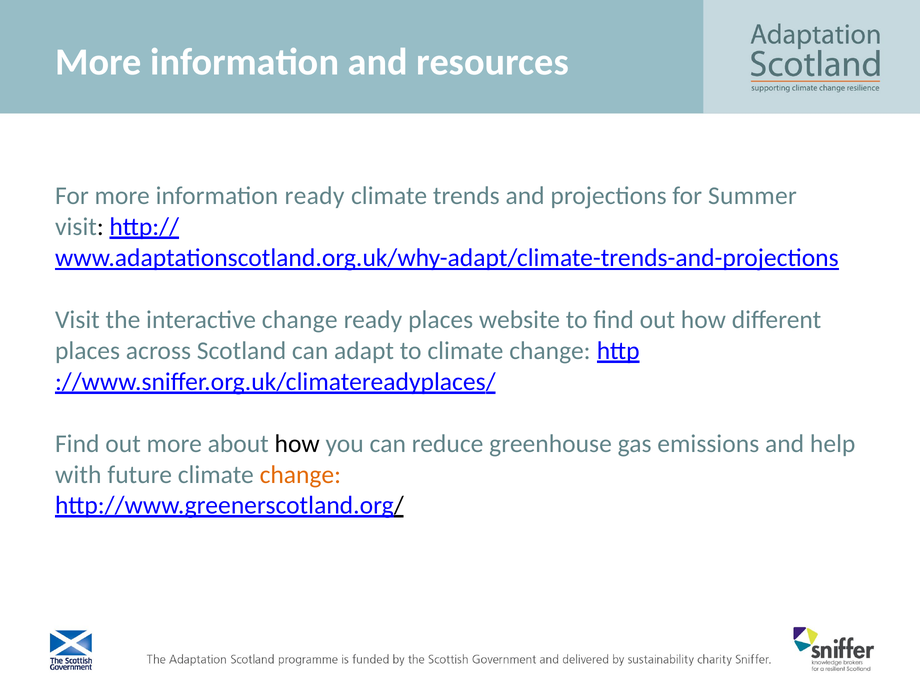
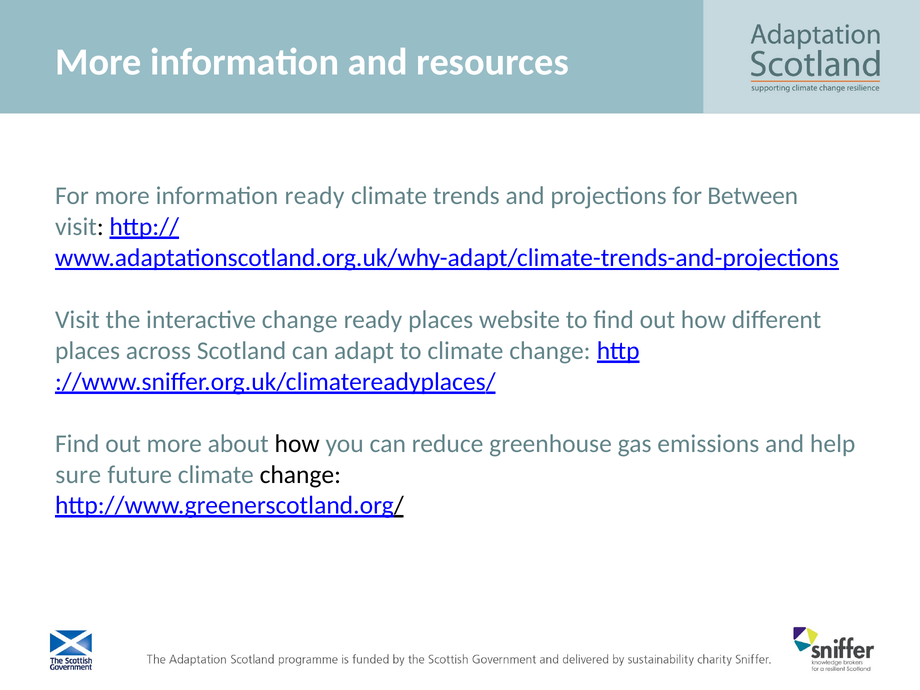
Summer: Summer -> Between (753, 196)
with: with -> sure (78, 475)
change colour: orange -> black (300, 475)
